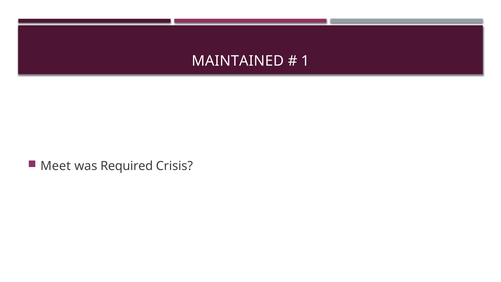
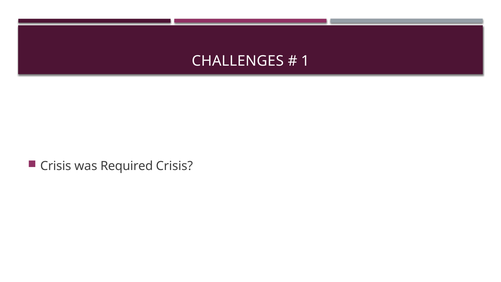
MAINTAINED: MAINTAINED -> CHALLENGES (238, 61)
Meet: Meet -> Crisis (56, 166)
